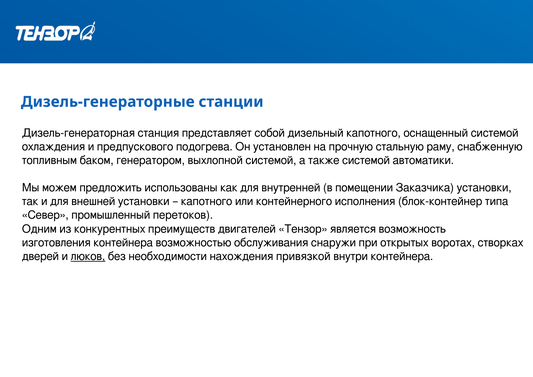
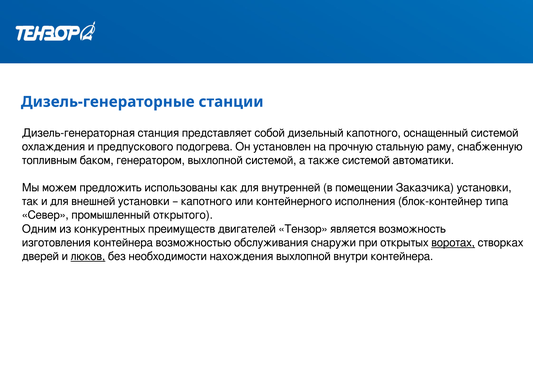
перетоков: перетоков -> открытого (183, 215)
воротах underline: none -> present (453, 242)
нахождения привязкой: привязкой -> выхлопной (303, 256)
